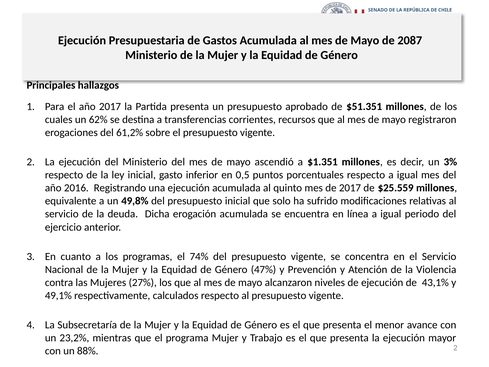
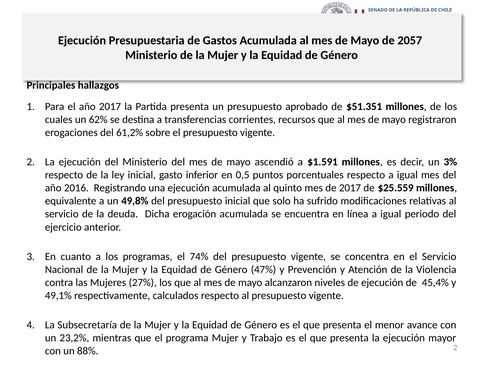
2087: 2087 -> 2057 (410, 40)
$1.351: $1.351 -> $1.591 (323, 162)
43,1%: 43,1% -> 45,4% (435, 282)
